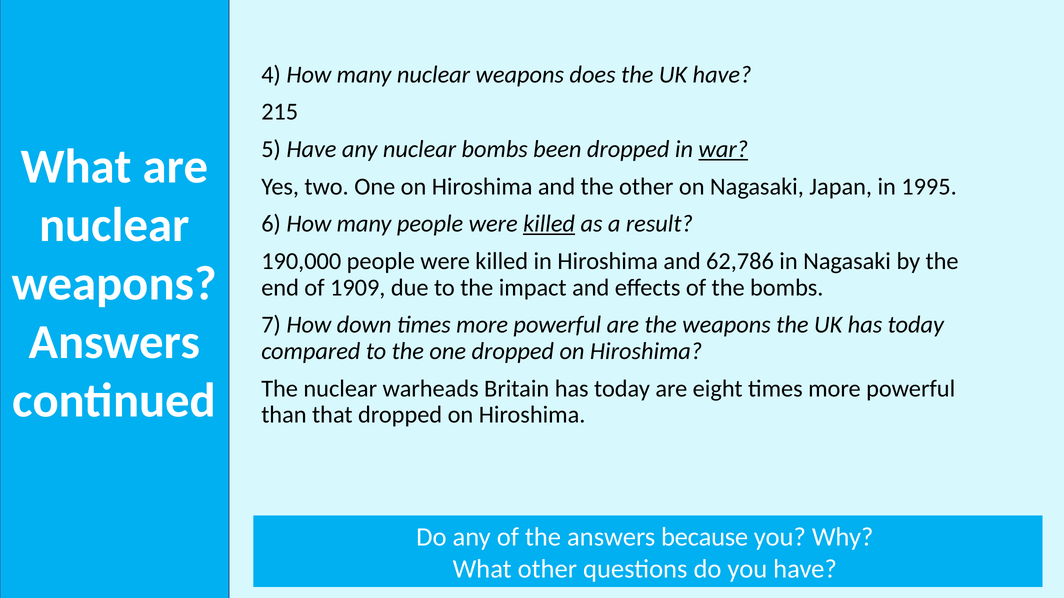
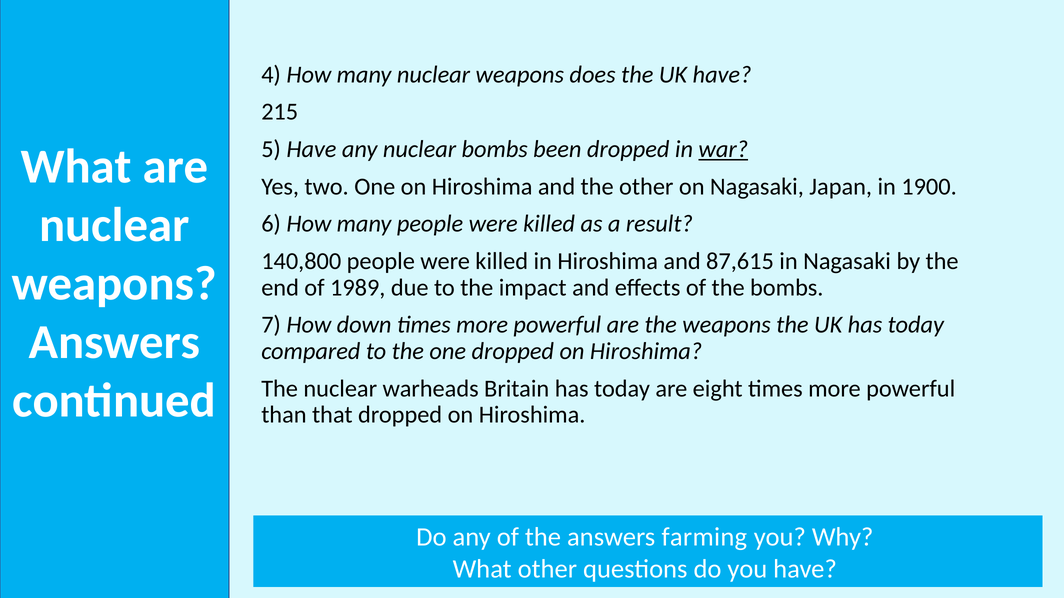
1995: 1995 -> 1900 (929, 187)
killed underline: present -> none (549, 224)
190,000: 190,000 -> 140,800 (301, 262)
62,786: 62,786 -> 87,615 (740, 262)
1909: 1909 -> 1989 (358, 288)
because: because -> farming (704, 538)
